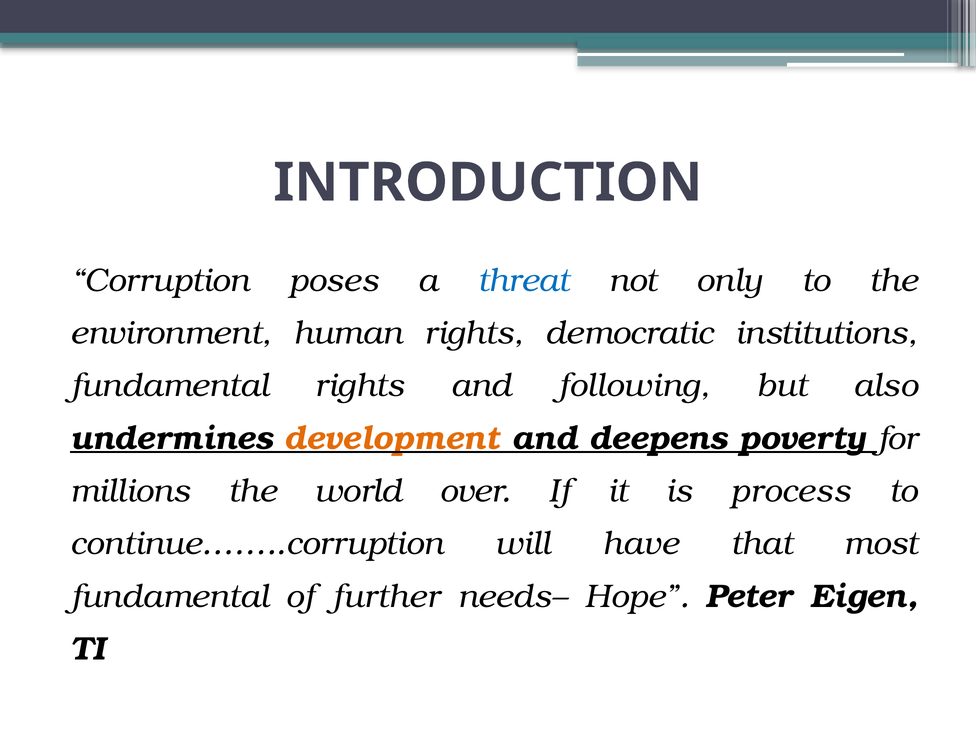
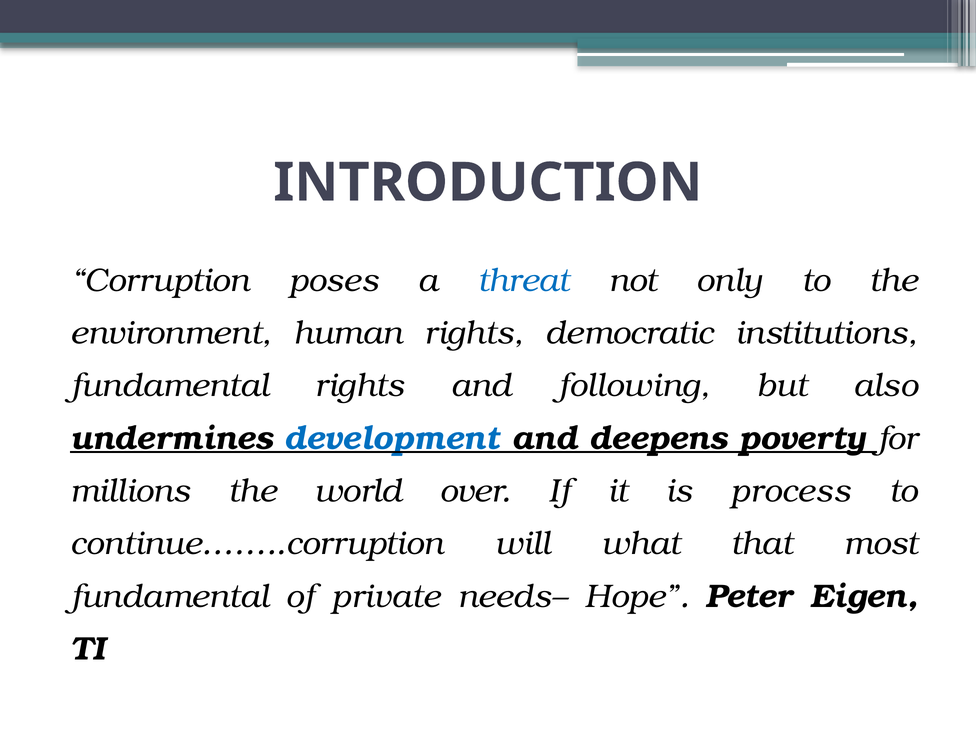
development colour: orange -> blue (392, 438)
have: have -> what (641, 544)
further: further -> private (386, 596)
